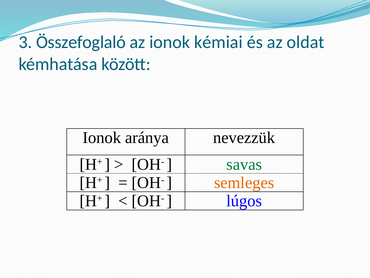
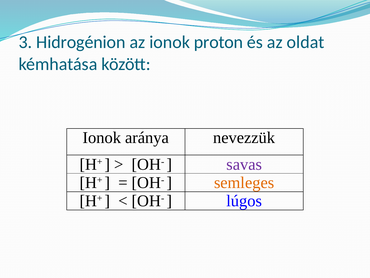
Összefoglaló: Összefoglaló -> Hidrogénion (81, 42)
kémiai: kémiai -> proton (219, 42)
savas colour: green -> purple (244, 164)
